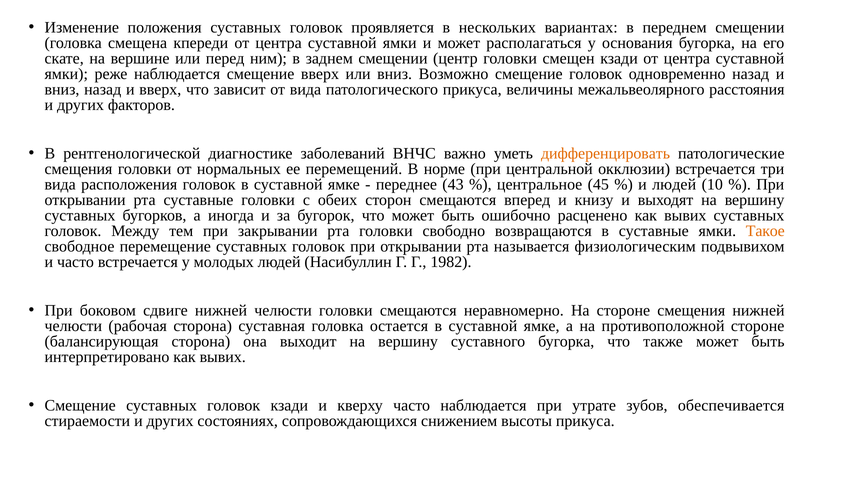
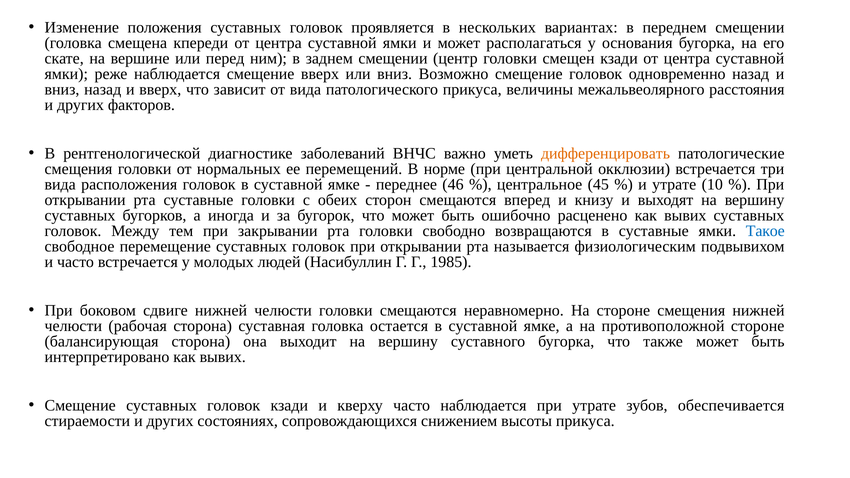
43: 43 -> 46 (453, 185)
и людей: людей -> утрате (674, 185)
Такое colour: orange -> blue (765, 231)
1982: 1982 -> 1985 (451, 262)
